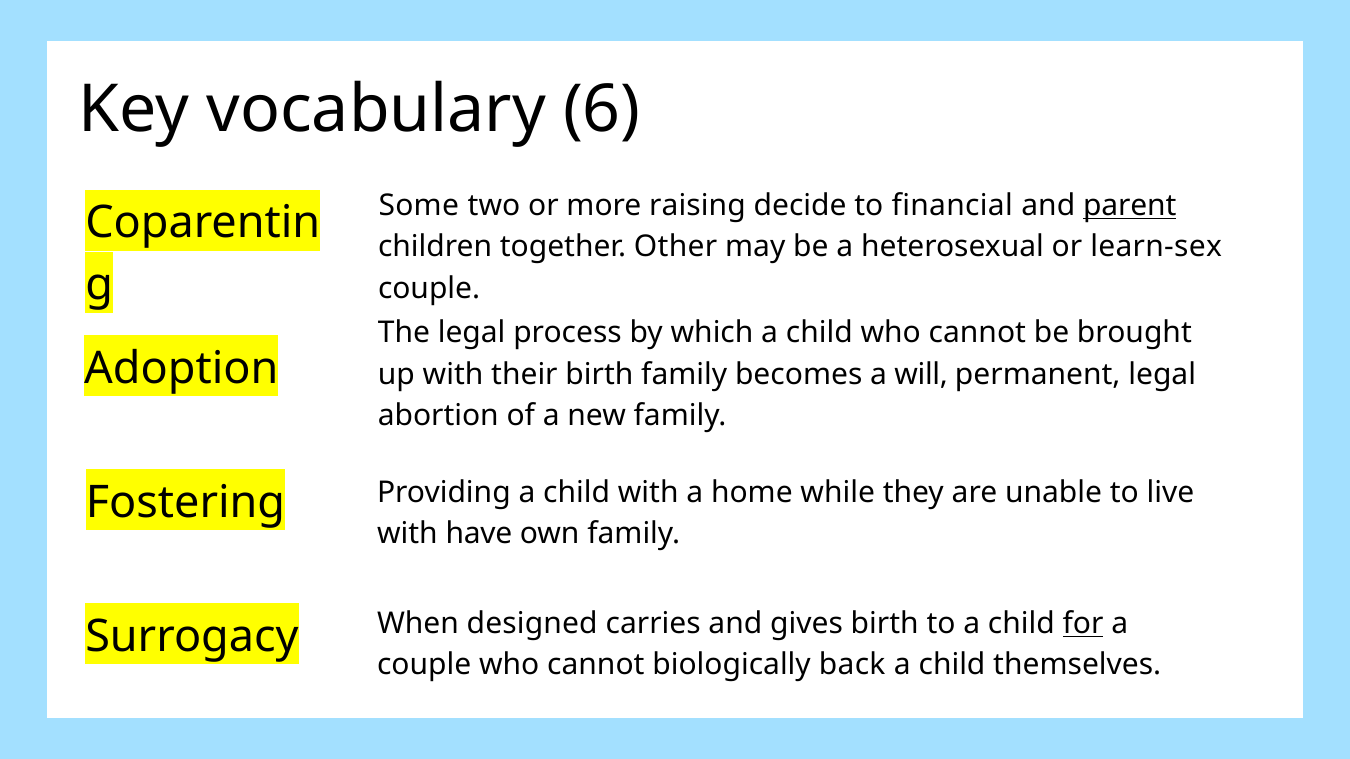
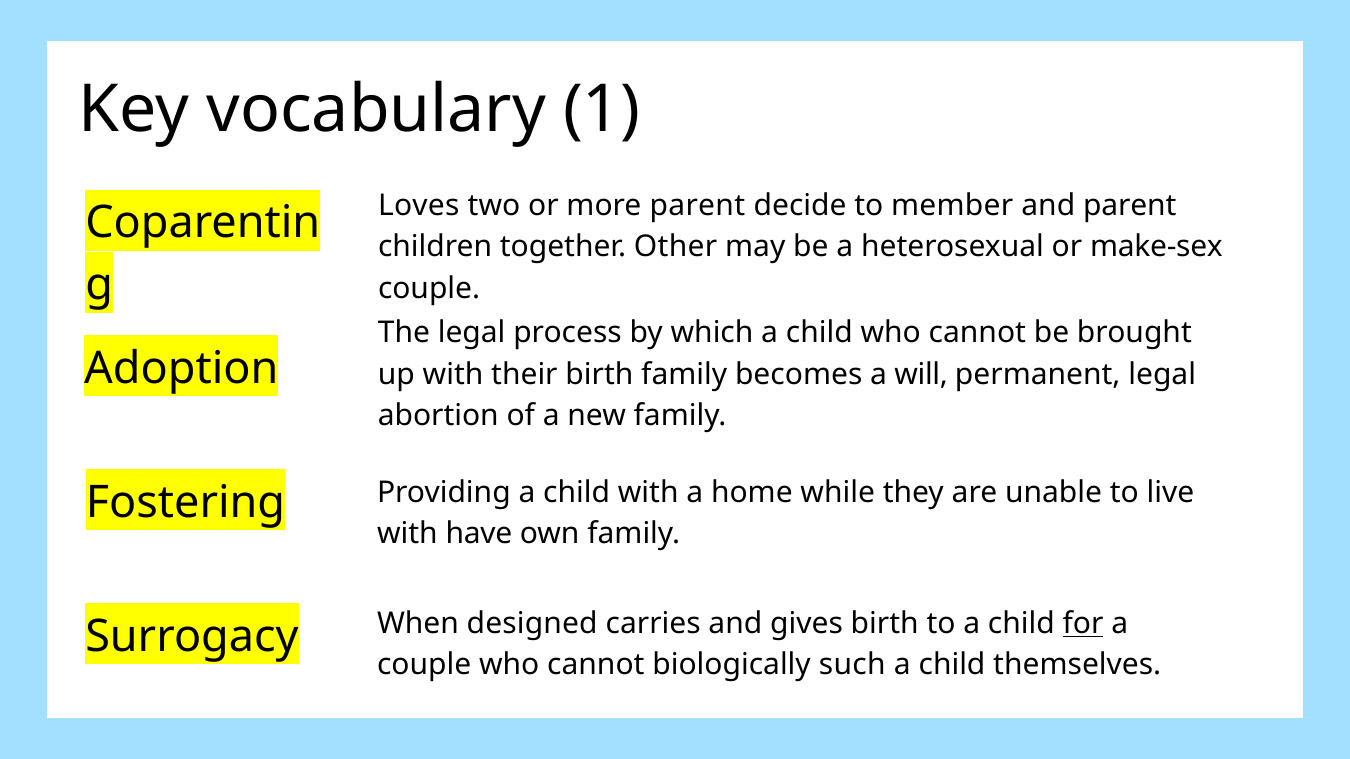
6: 6 -> 1 (602, 110)
Some: Some -> Loves (419, 206)
more raising: raising -> parent (697, 206)
financial: financial -> member (952, 206)
parent underline: present -> none (1130, 206)
learn-sex: learn-sex -> make-sex (1156, 247)
back: back -> such (852, 665)
